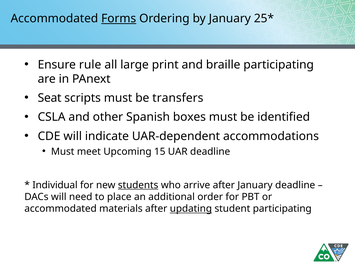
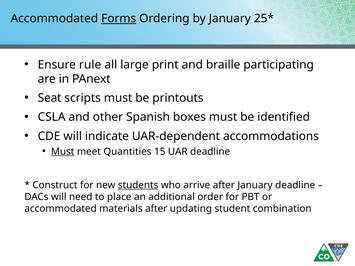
transfers: transfers -> printouts (178, 98)
Must underline: none -> present (63, 152)
Upcoming: Upcoming -> Quantities (127, 152)
Individual: Individual -> Construct (55, 185)
updating underline: present -> none (191, 209)
student participating: participating -> combination (282, 209)
